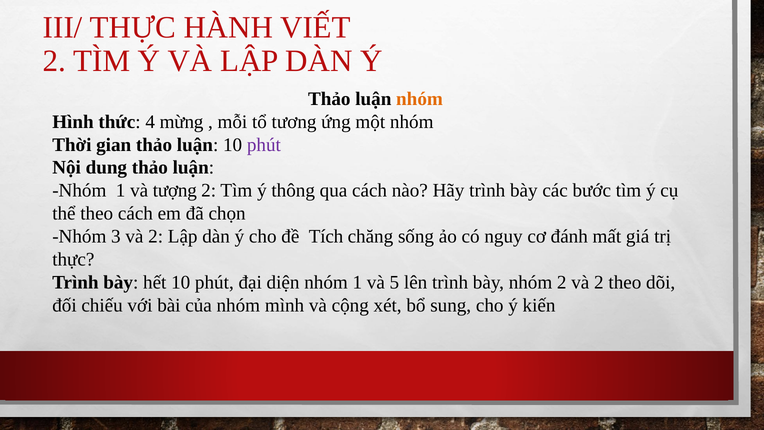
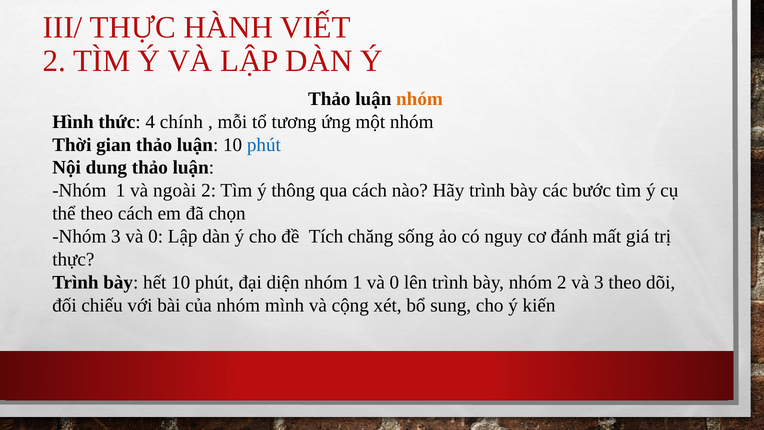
mừng: mừng -> chính (181, 122)
phút colour: purple -> blue (264, 145)
tượng: tượng -> ngoài (175, 190)
3 và 2: 2 -> 0 (156, 236)
1 và 5: 5 -> 0 (394, 282)
2 và 2: 2 -> 3 (599, 282)
